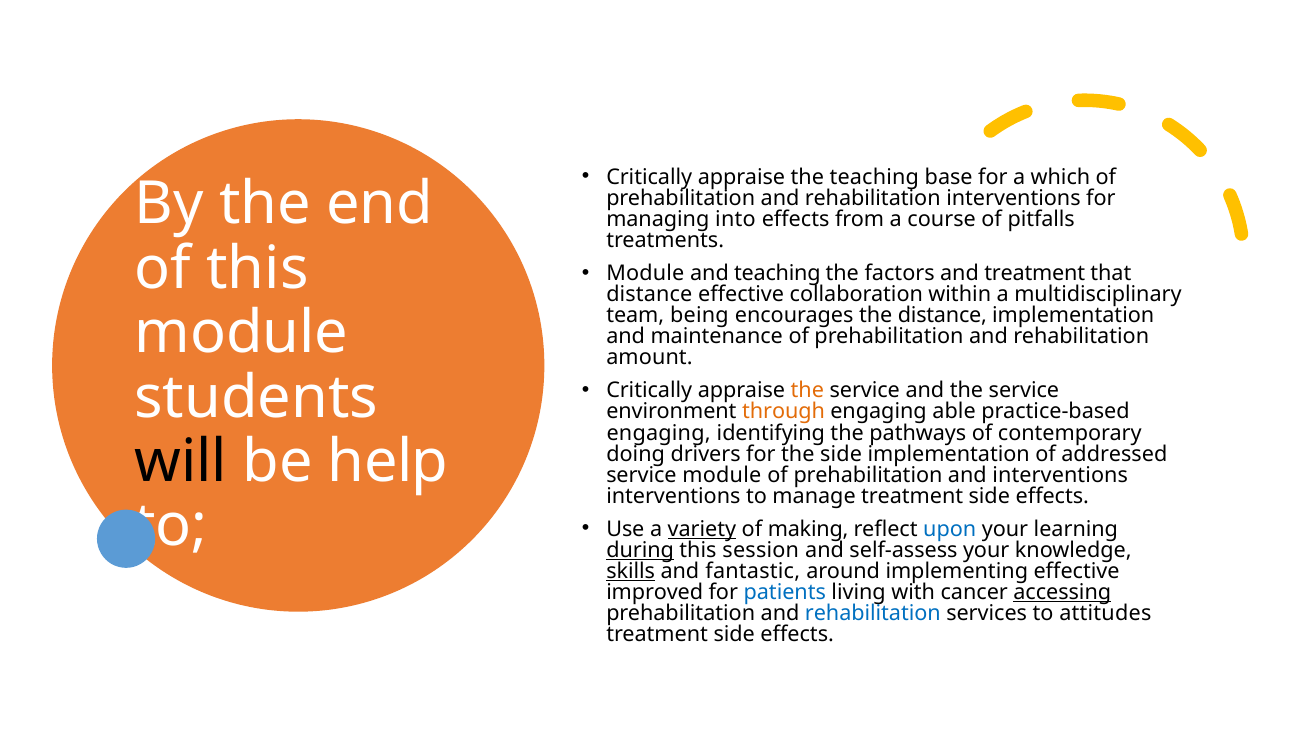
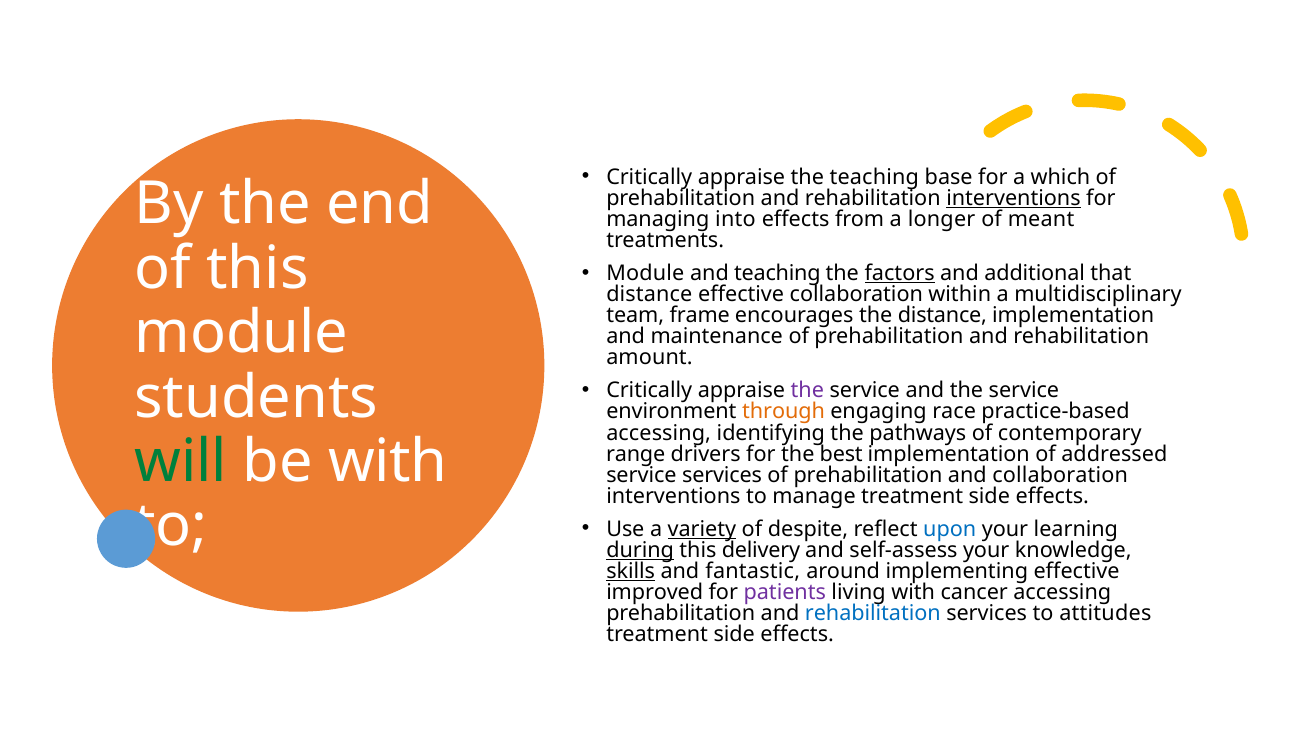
interventions underline: none -> present (1013, 198)
course: course -> longer (942, 219)
pitfalls: pitfalls -> meant (1041, 219)
factors underline: none -> present (900, 273)
and treatment: treatment -> additional (1035, 273)
being: being -> frame (700, 315)
the colour: orange -> purple (807, 391)
able: able -> race (954, 412)
engaging: engaging -> accessing (659, 433)
will colour: black -> green (181, 462)
be help: help -> with (388, 462)
doing: doing -> range (636, 454)
the side: side -> best (841, 454)
service module: module -> services (722, 475)
and interventions: interventions -> collaboration (1060, 475)
making: making -> despite (808, 529)
session: session -> delivery (761, 550)
patients colour: blue -> purple (785, 592)
accessing underline: present -> none (1062, 592)
